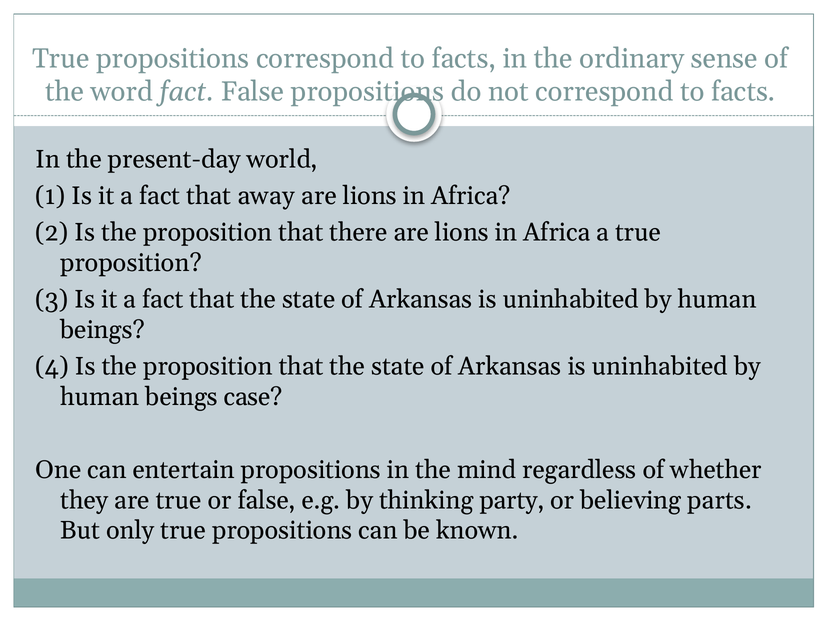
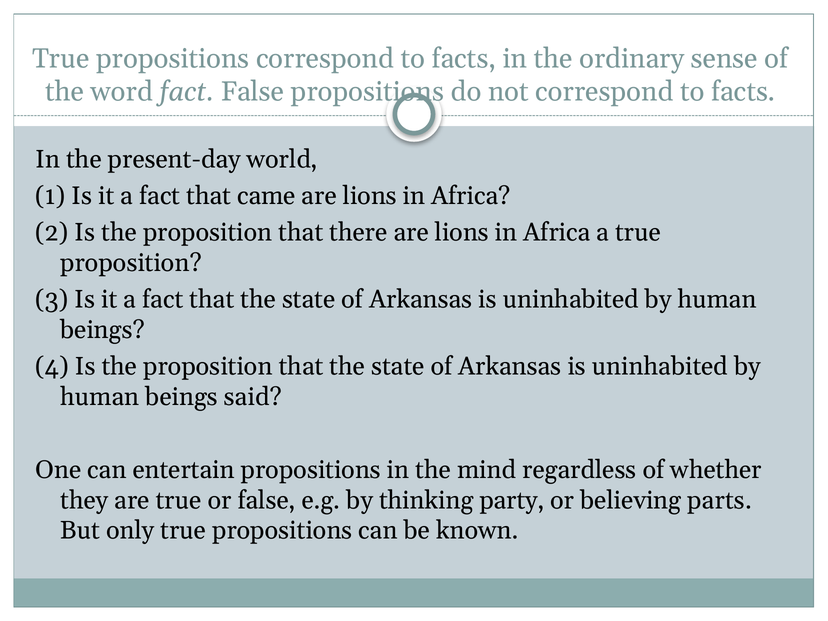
away: away -> came (266, 196)
case: case -> said (253, 397)
